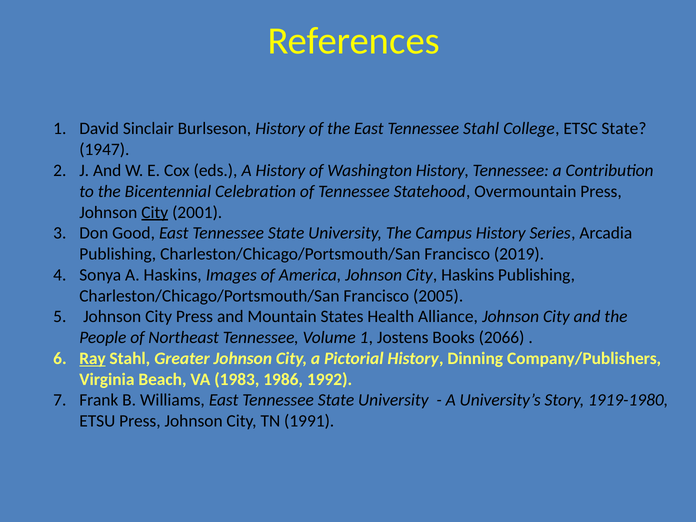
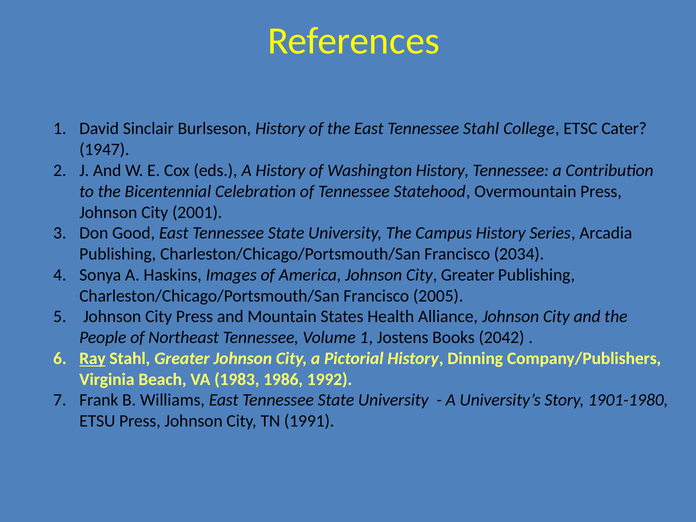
ETSC State: State -> Cater (624, 129)
City underline: present -> none (155, 212)
2019: 2019 -> 2034 (519, 254)
City Haskins: Haskins -> Greater (468, 275)
2066: 2066 -> 2042 (502, 338)
1919-1980: 1919-1980 -> 1901-1980 (628, 400)
